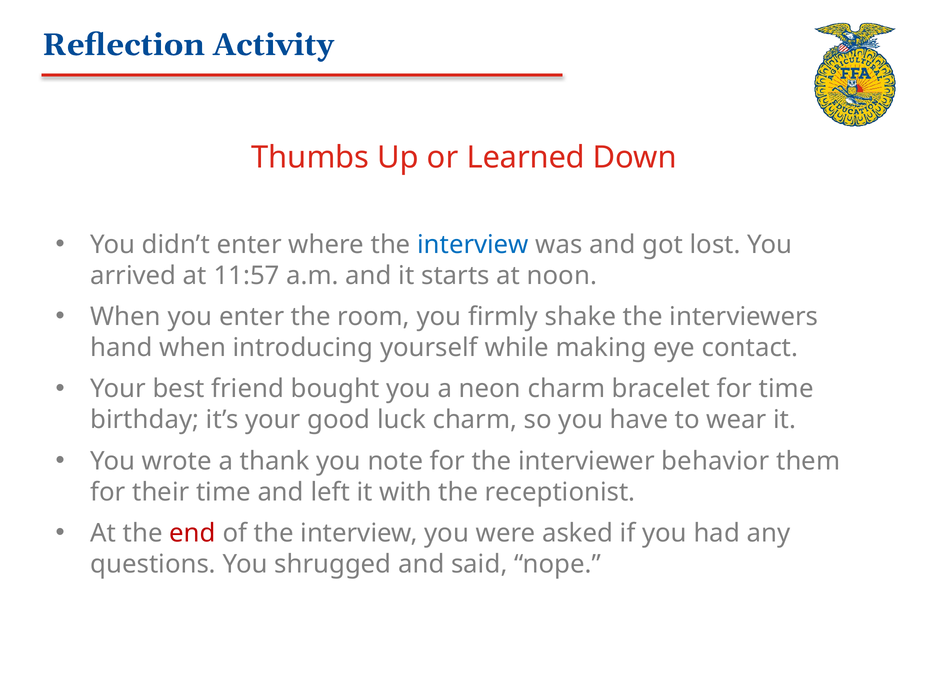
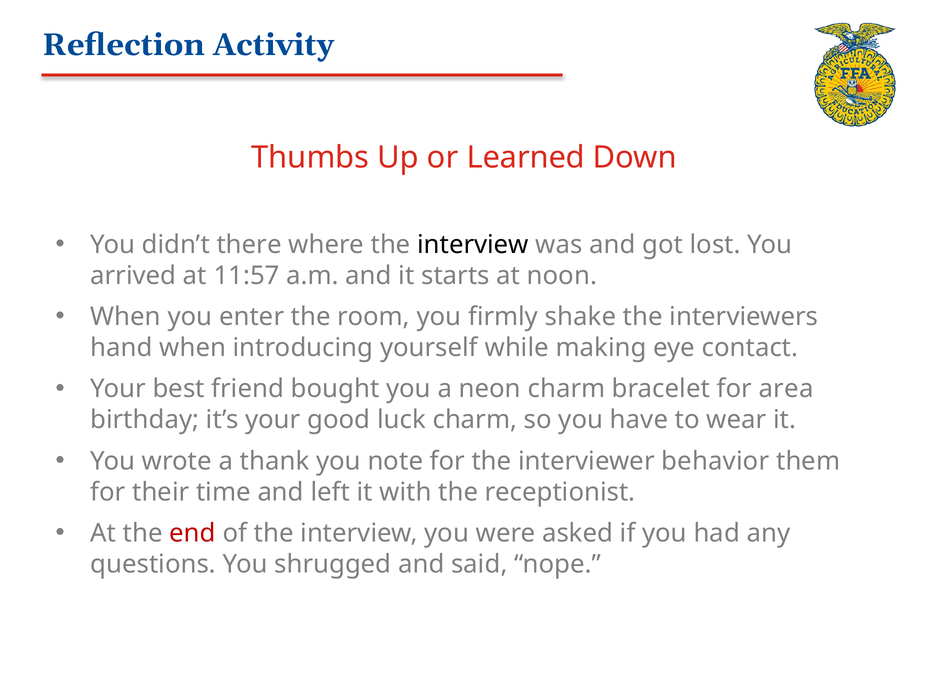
didn’t enter: enter -> there (249, 245)
interview colour: blue -> black (473, 245)
for time: time -> area (786, 389)
